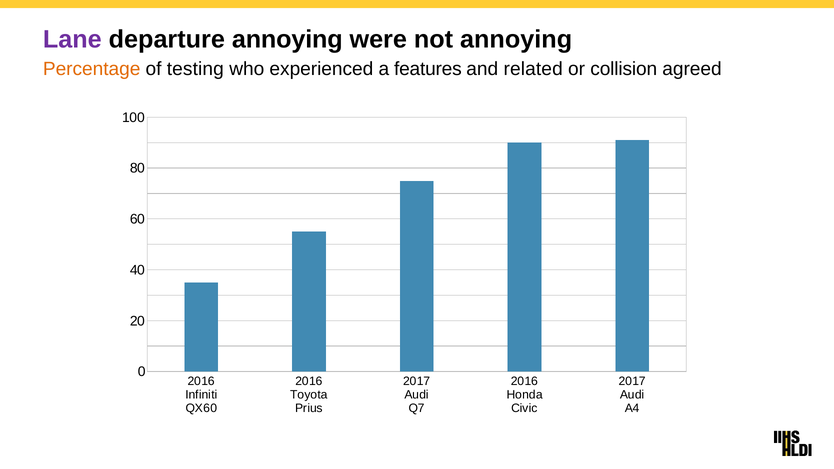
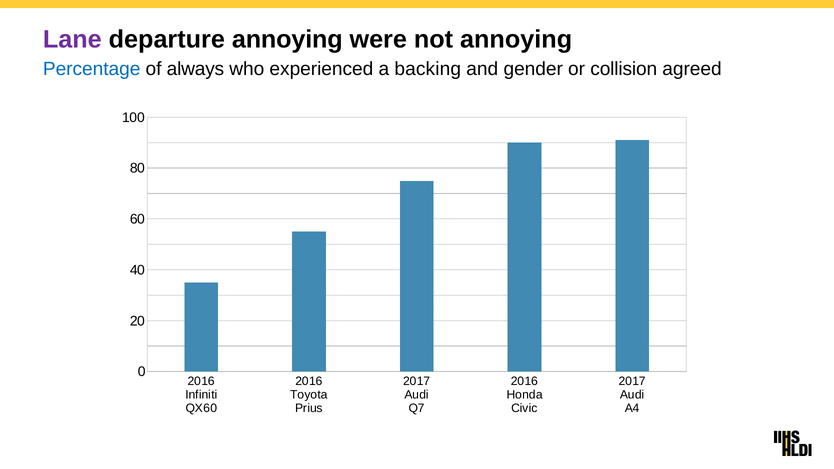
Percentage colour: orange -> blue (92, 69)
testing: testing -> always (195, 69)
features: features -> backing (428, 69)
related: related -> gender (533, 69)
